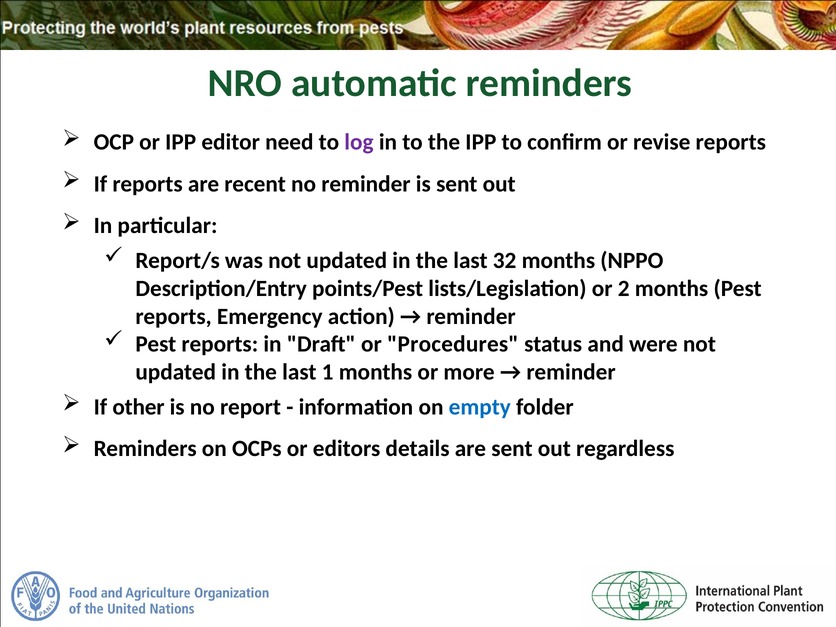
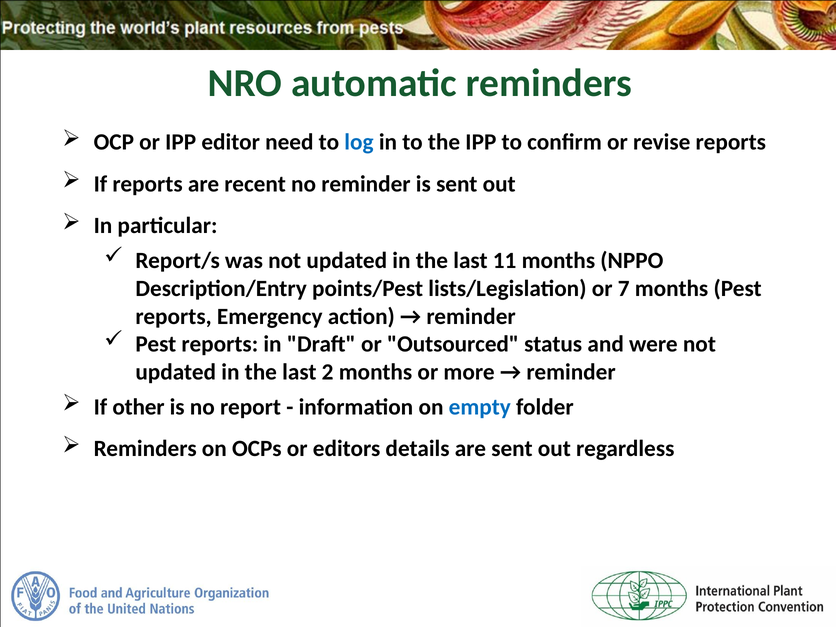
log colour: purple -> blue (359, 142)
32: 32 -> 11 (505, 261)
2: 2 -> 7 (624, 288)
Procedures: Procedures -> Outsourced (453, 344)
1: 1 -> 2 (328, 372)
